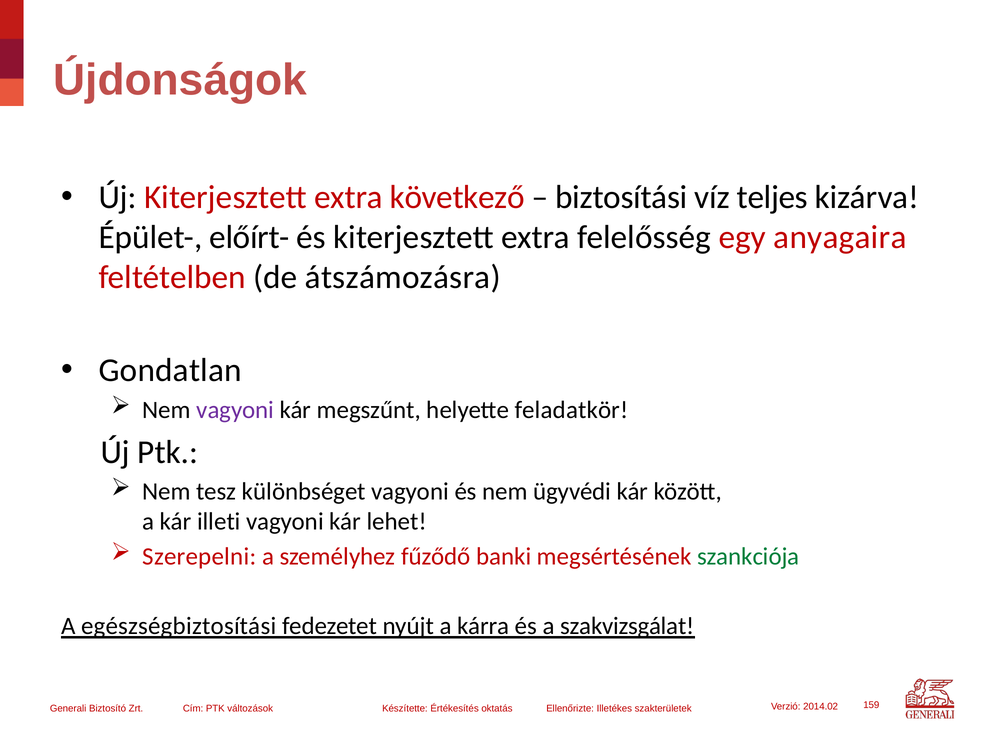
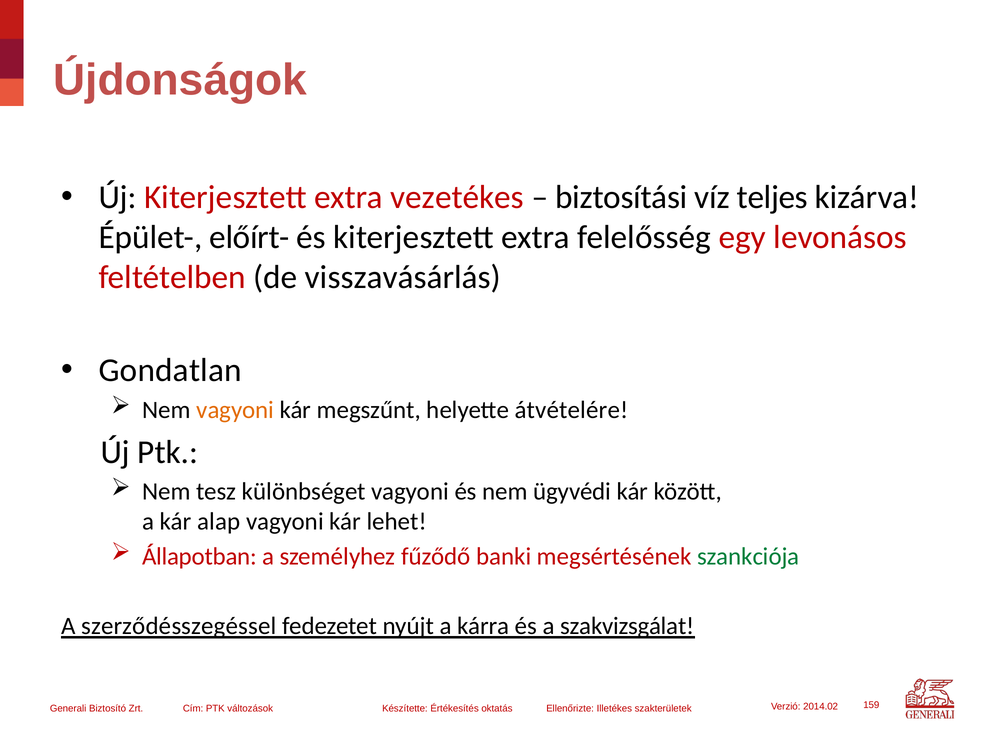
következő: következő -> vezetékes (457, 197)
anyagaira: anyagaira -> levonásos (840, 237)
átszámozásra: átszámozásra -> visszavásárlás (403, 277)
vagyoni colour: purple -> orange (235, 410)
feladatkör: feladatkör -> átvételére (571, 410)
illeti: illeti -> alap (219, 522)
Szerepelni: Szerepelni -> Állapotban (200, 556)
egészségbiztosítási: egészségbiztosítási -> szerződésszegéssel (179, 626)
